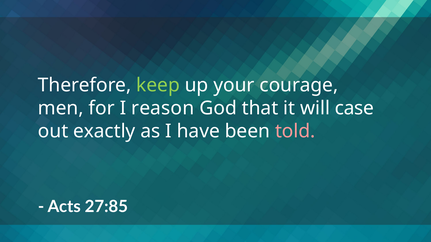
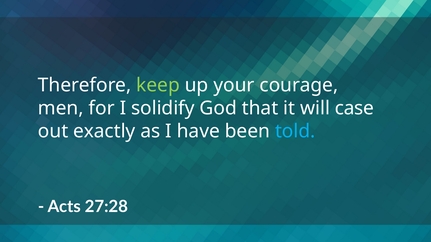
reason: reason -> solidify (163, 108)
told colour: pink -> light blue (295, 131)
27:85: 27:85 -> 27:28 (106, 207)
